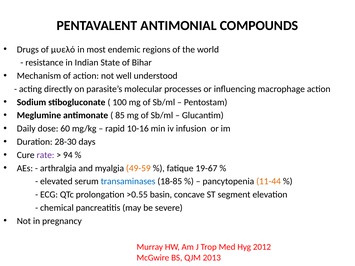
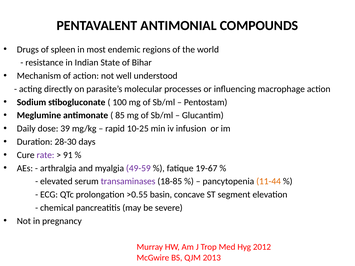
μυελό: μυελό -> spleen (63, 49)
60: 60 -> 39 (65, 129)
10-16: 10-16 -> 10-25 (138, 129)
94: 94 -> 91 (68, 155)
49-59 colour: orange -> purple (138, 168)
transaminases colour: blue -> purple (128, 182)
